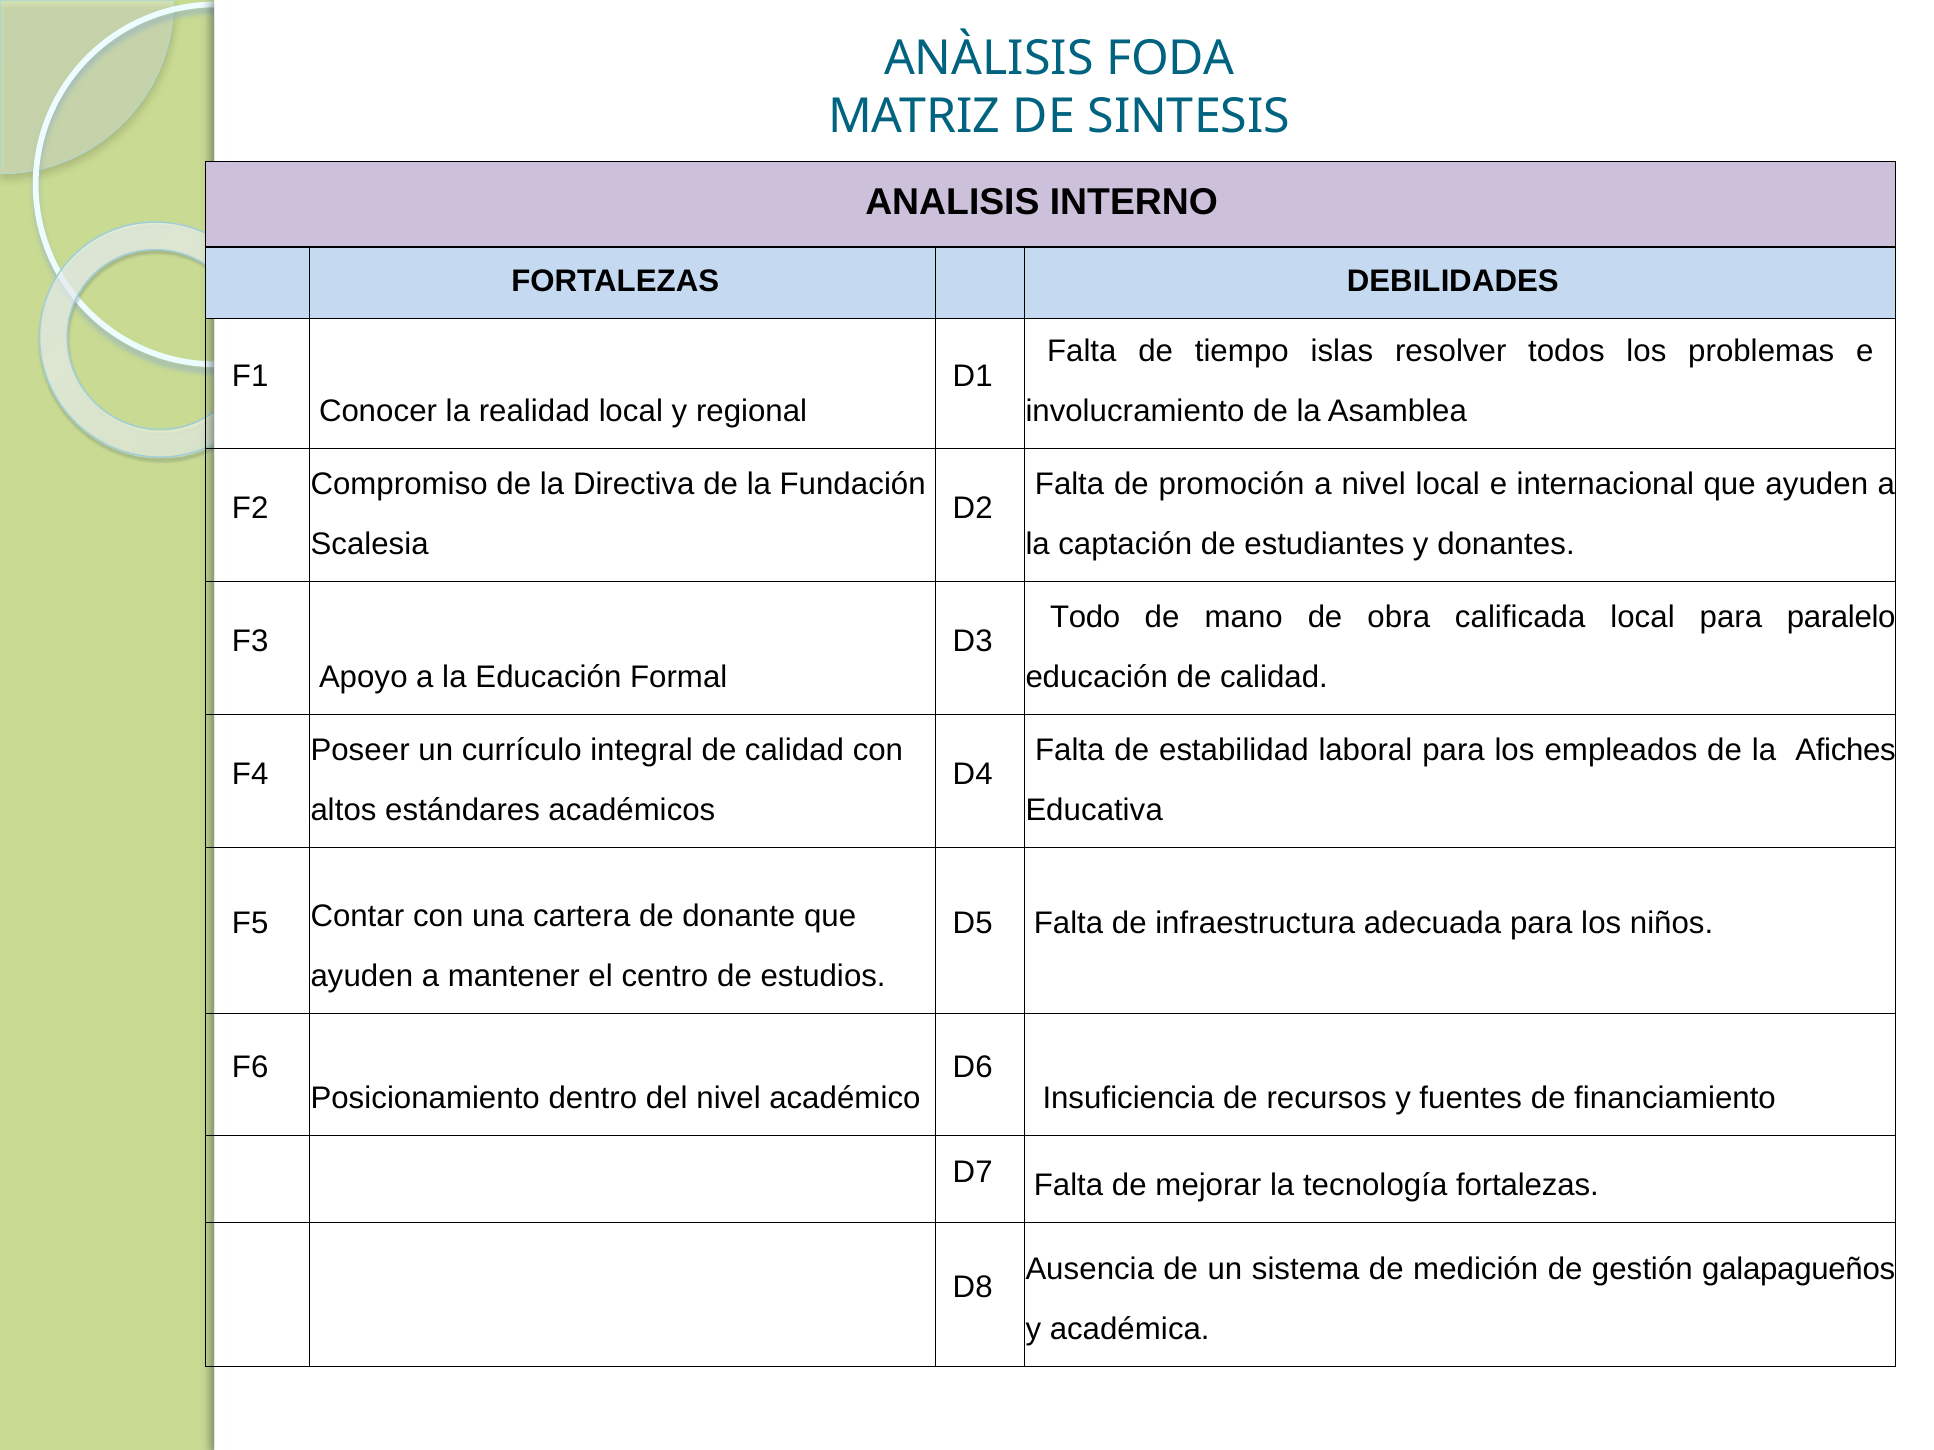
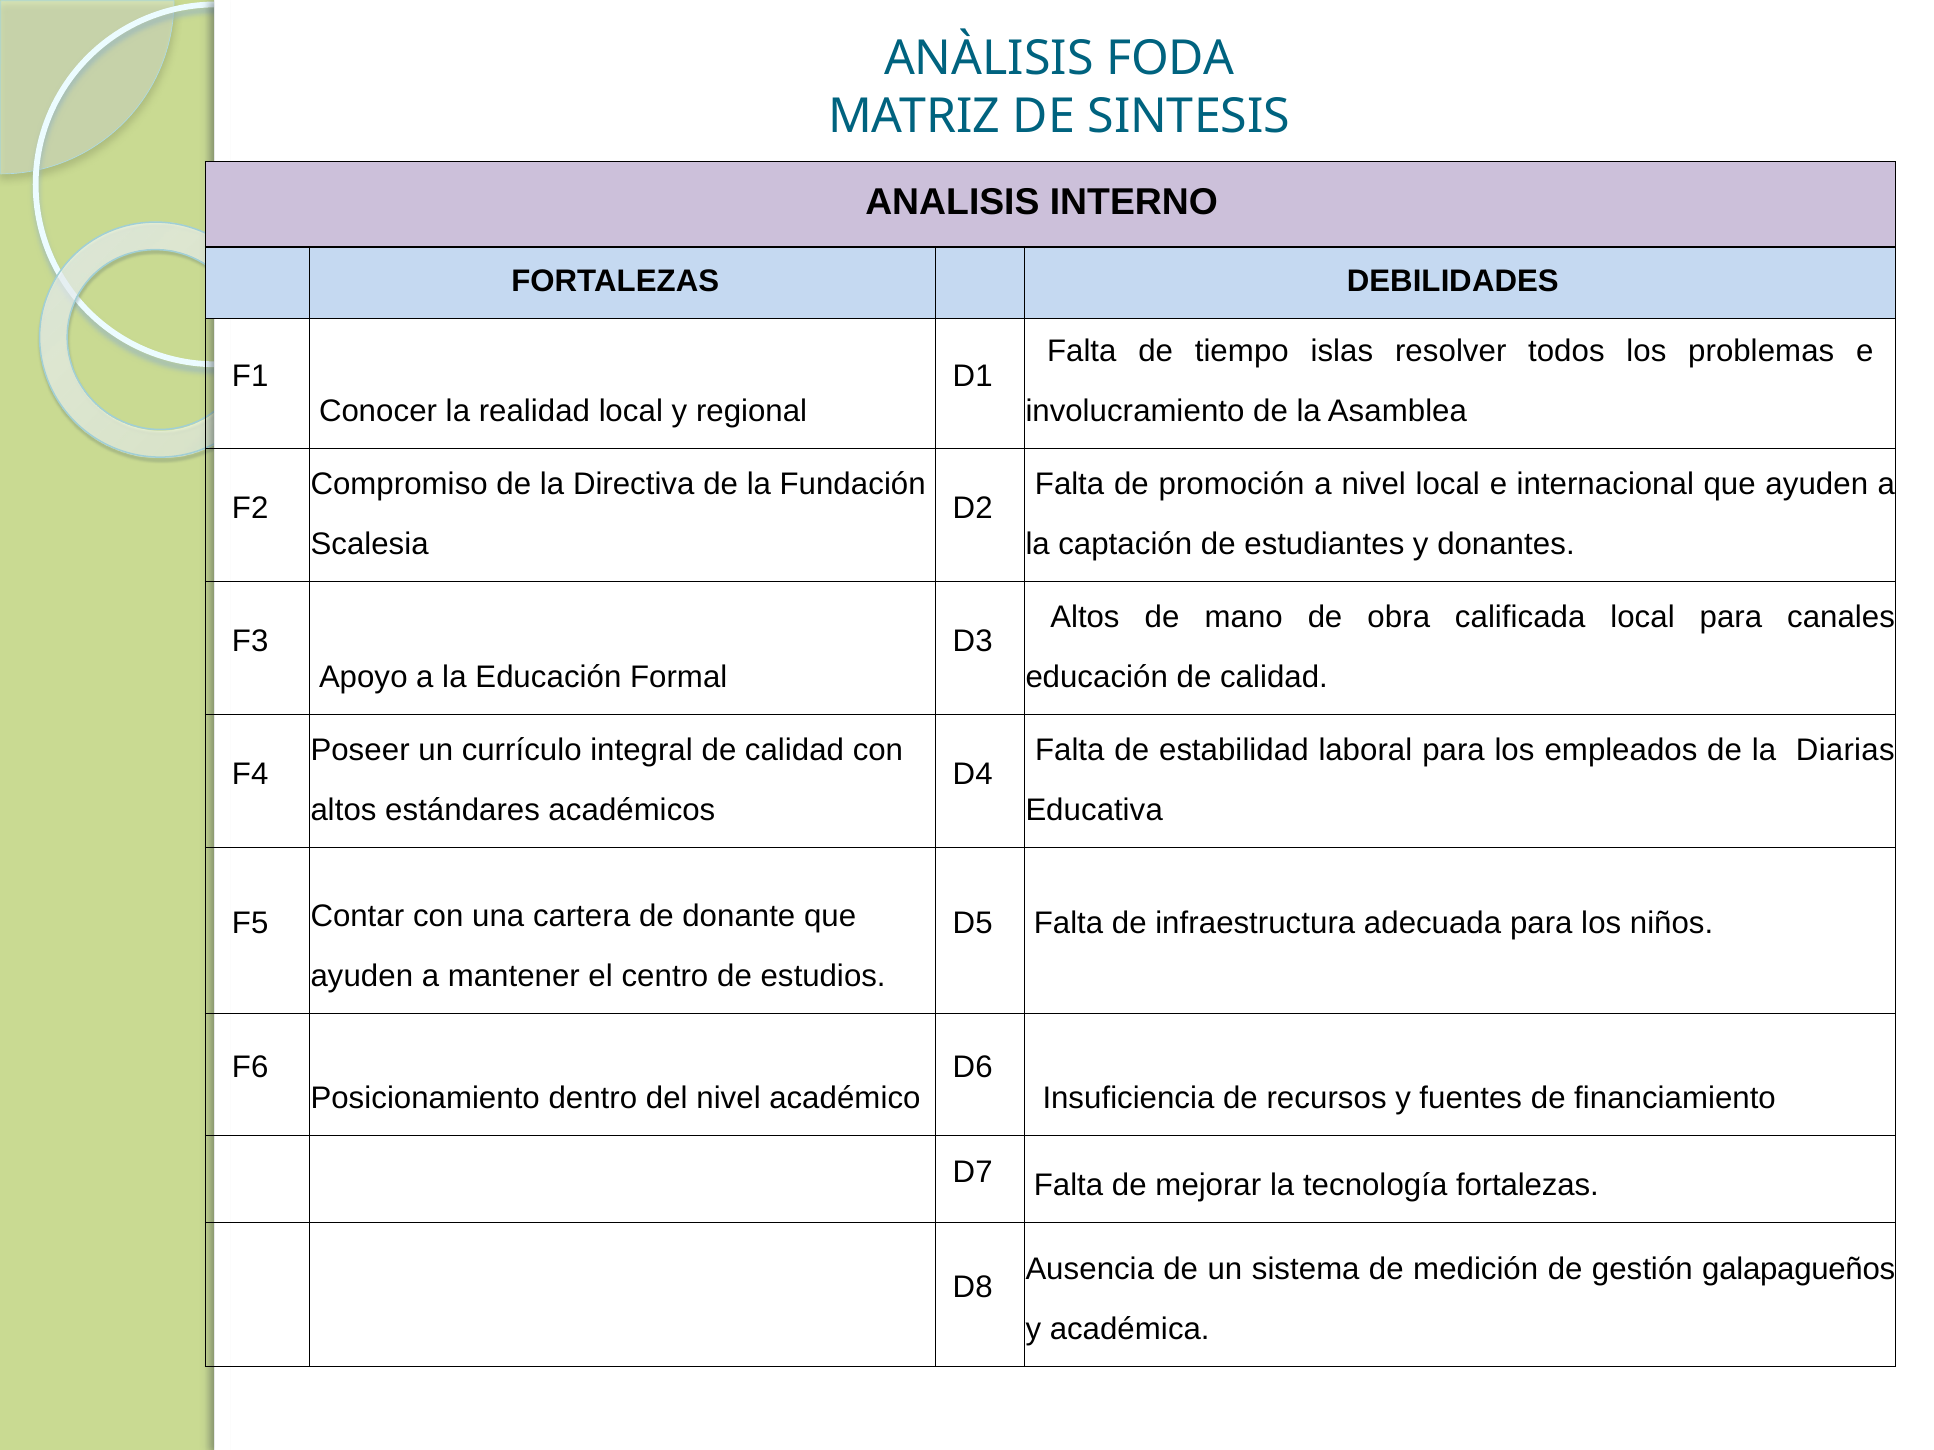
Todo: Todo -> Altos (1085, 617)
paralelo: paralelo -> canales (1841, 617)
Afiches: Afiches -> Diarias (1845, 750)
